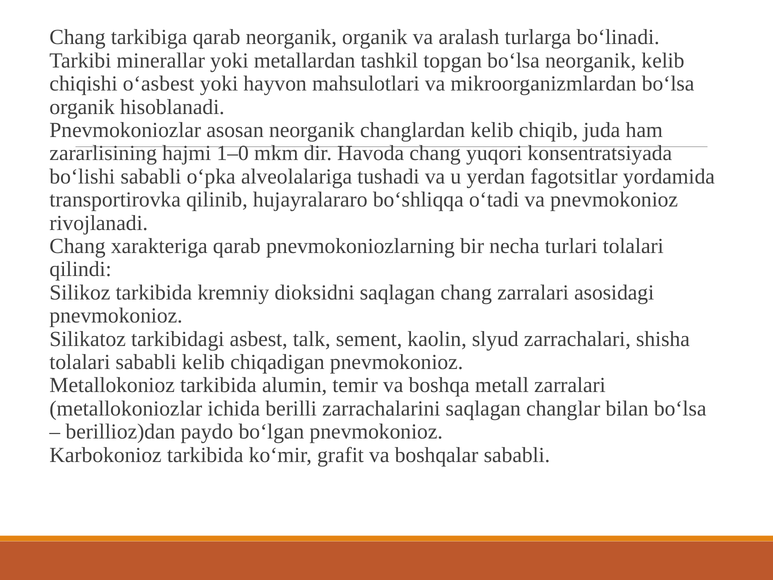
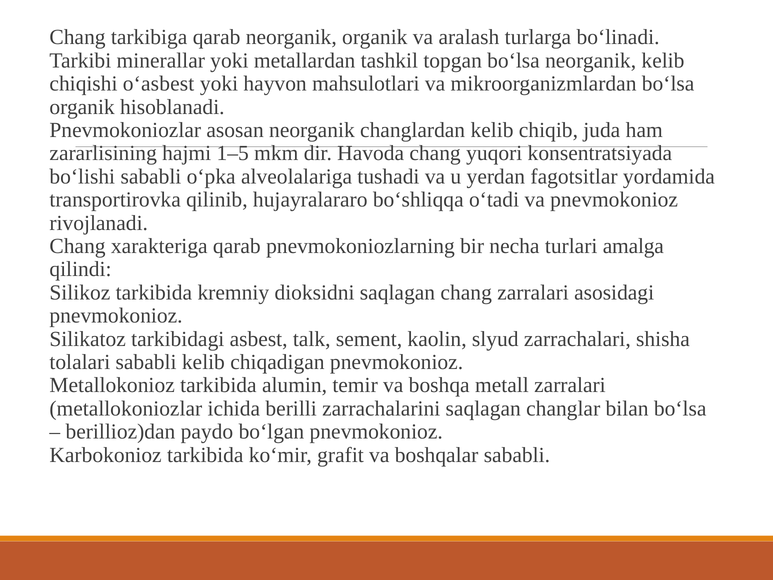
1–0: 1–0 -> 1–5 (233, 153)
turlari tolalari: tolalari -> аmаlgа (633, 246)
